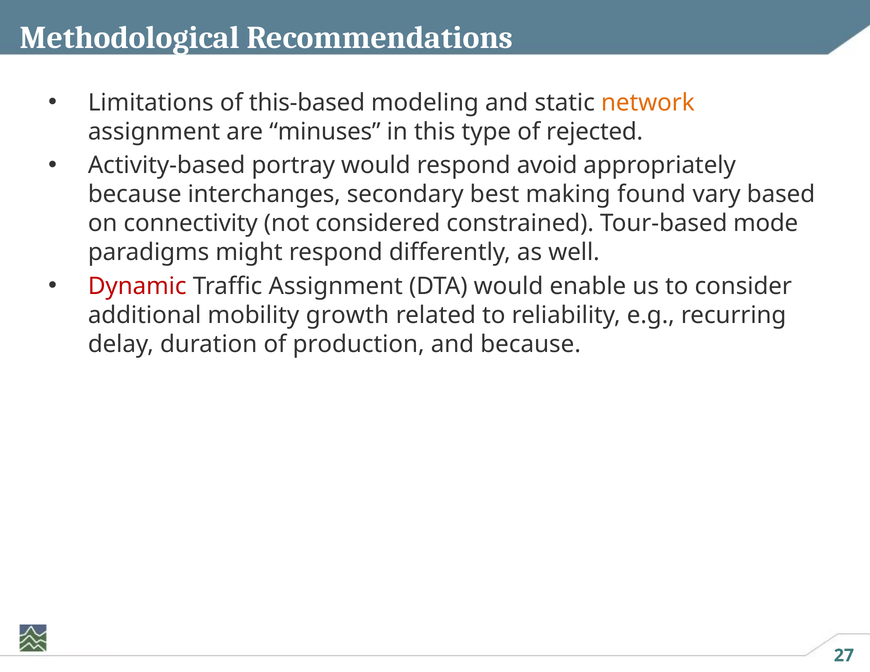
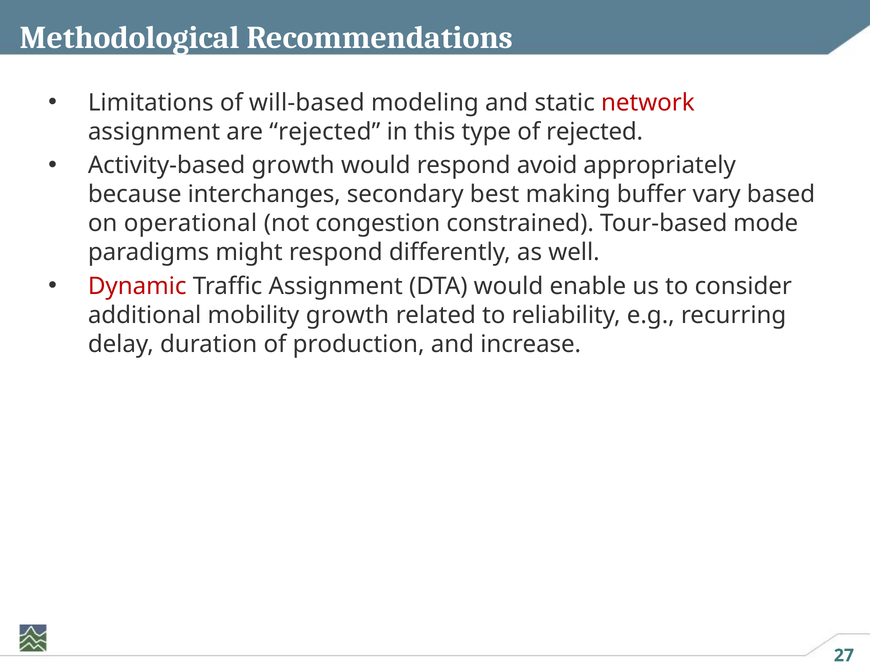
this-based: this-based -> will-based (307, 103)
network colour: orange -> red (648, 103)
are minuses: minuses -> rejected (325, 132)
Activity-based portray: portray -> growth (293, 166)
found: found -> buffer (652, 195)
connectivity: connectivity -> operational (190, 224)
considered: considered -> congestion (378, 224)
and because: because -> increase (531, 344)
